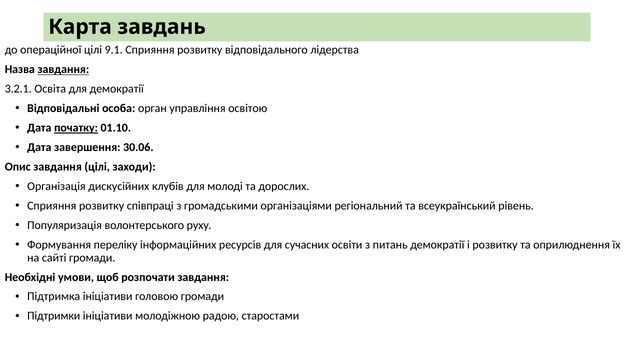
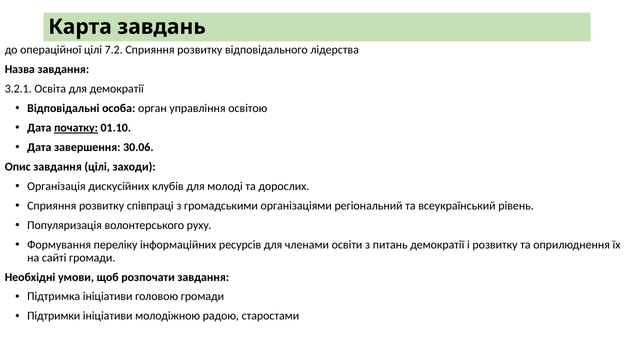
9.1: 9.1 -> 7.2 (114, 50)
завдання underline: present -> none (63, 69)
сучасних: сучасних -> членами (307, 244)
